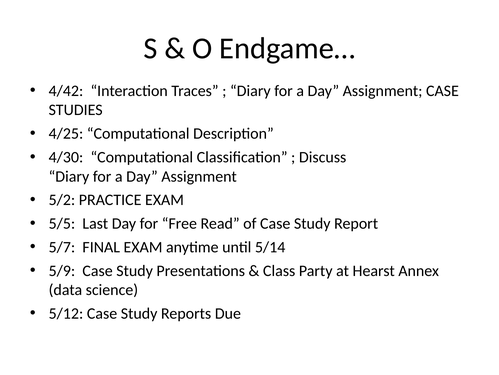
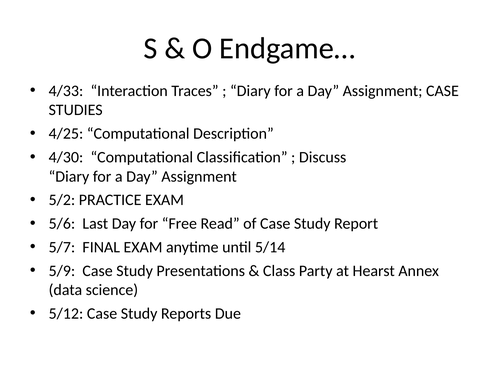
4/42: 4/42 -> 4/33 (66, 91)
5/5: 5/5 -> 5/6 (62, 223)
